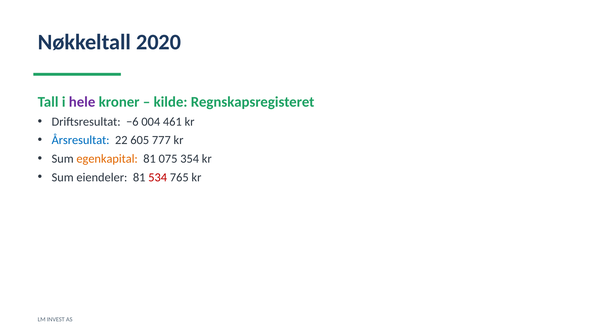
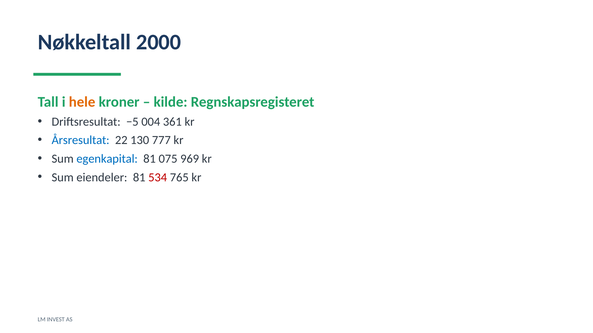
2020: 2020 -> 2000 (159, 42)
hele colour: purple -> orange (82, 102)
−6: −6 -> −5 (132, 122)
461: 461 -> 361 (172, 122)
605: 605 -> 130 (140, 140)
egenkapital colour: orange -> blue (107, 159)
354: 354 -> 969 (190, 159)
